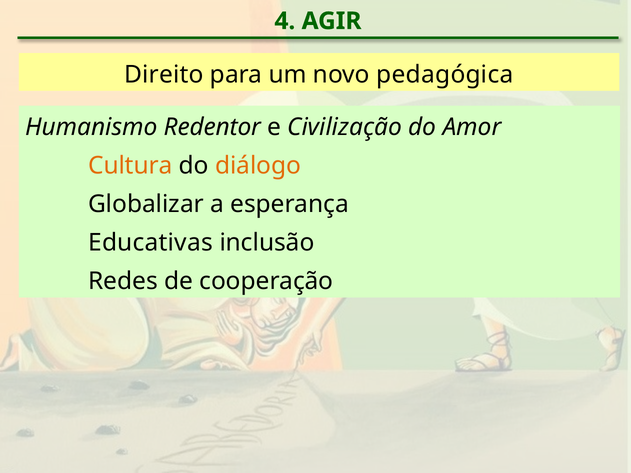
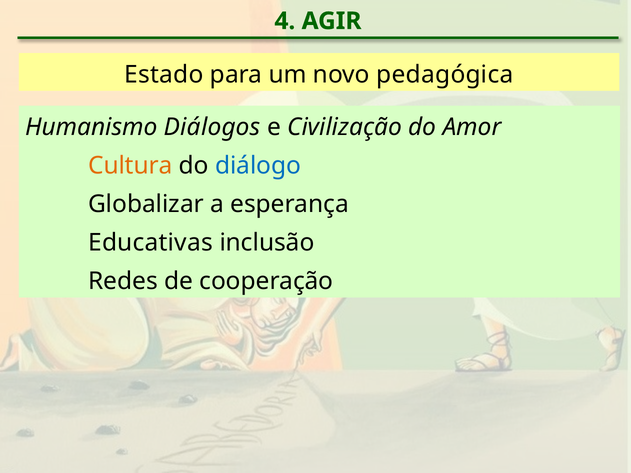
Direito: Direito -> Estado (164, 75)
Redentor: Redentor -> Diálogos (212, 127)
diálogo colour: orange -> blue (258, 166)
